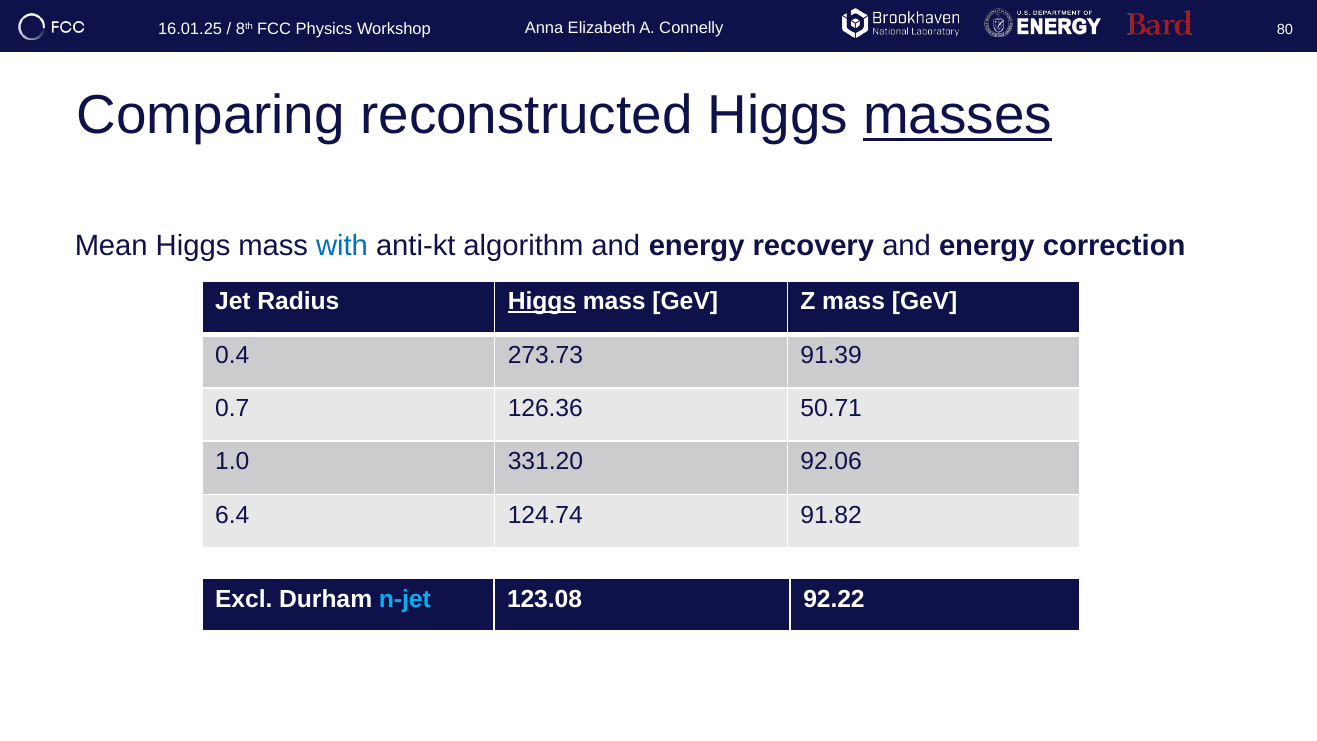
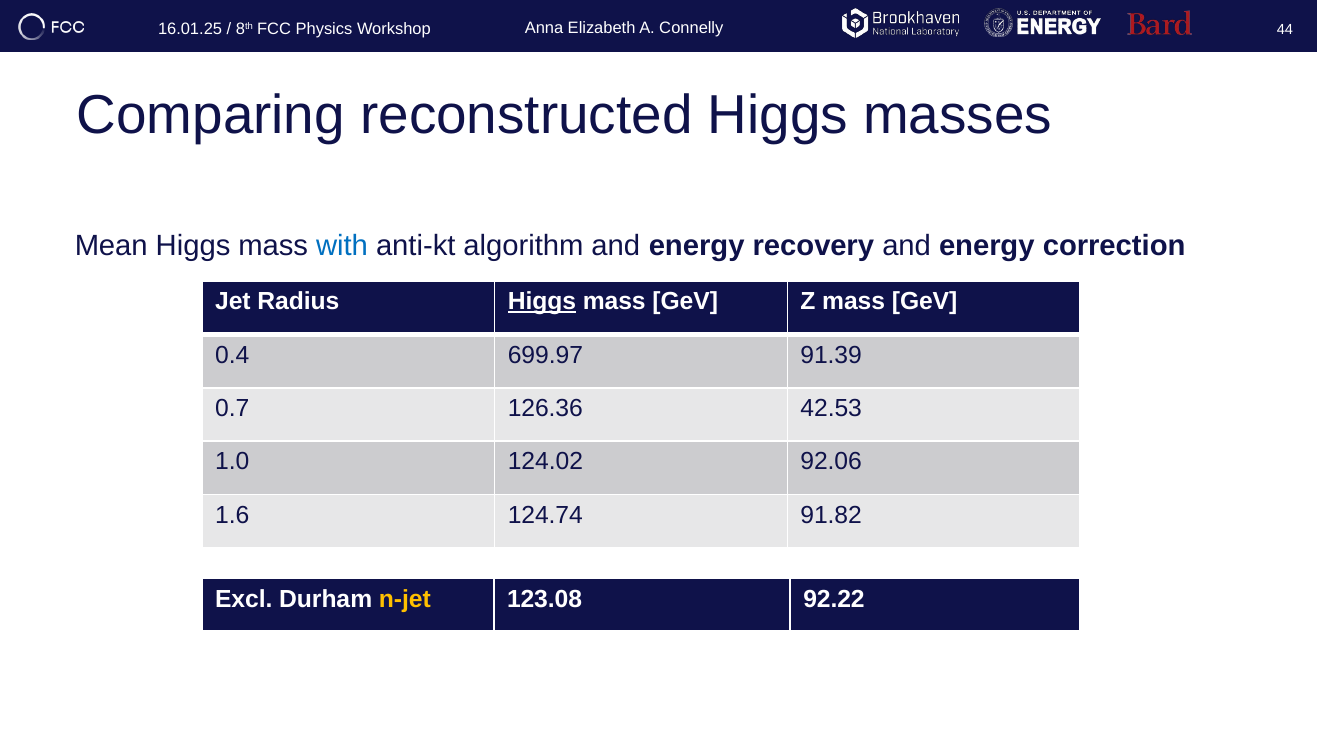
80: 80 -> 44 (1285, 29)
masses underline: present -> none (958, 116)
273.73: 273.73 -> 699.97 (545, 355)
50.71: 50.71 -> 42.53 (831, 408)
331.20: 331.20 -> 124.02 (545, 462)
6.4: 6.4 -> 1.6 (232, 515)
n-jet colour: light blue -> yellow (405, 599)
